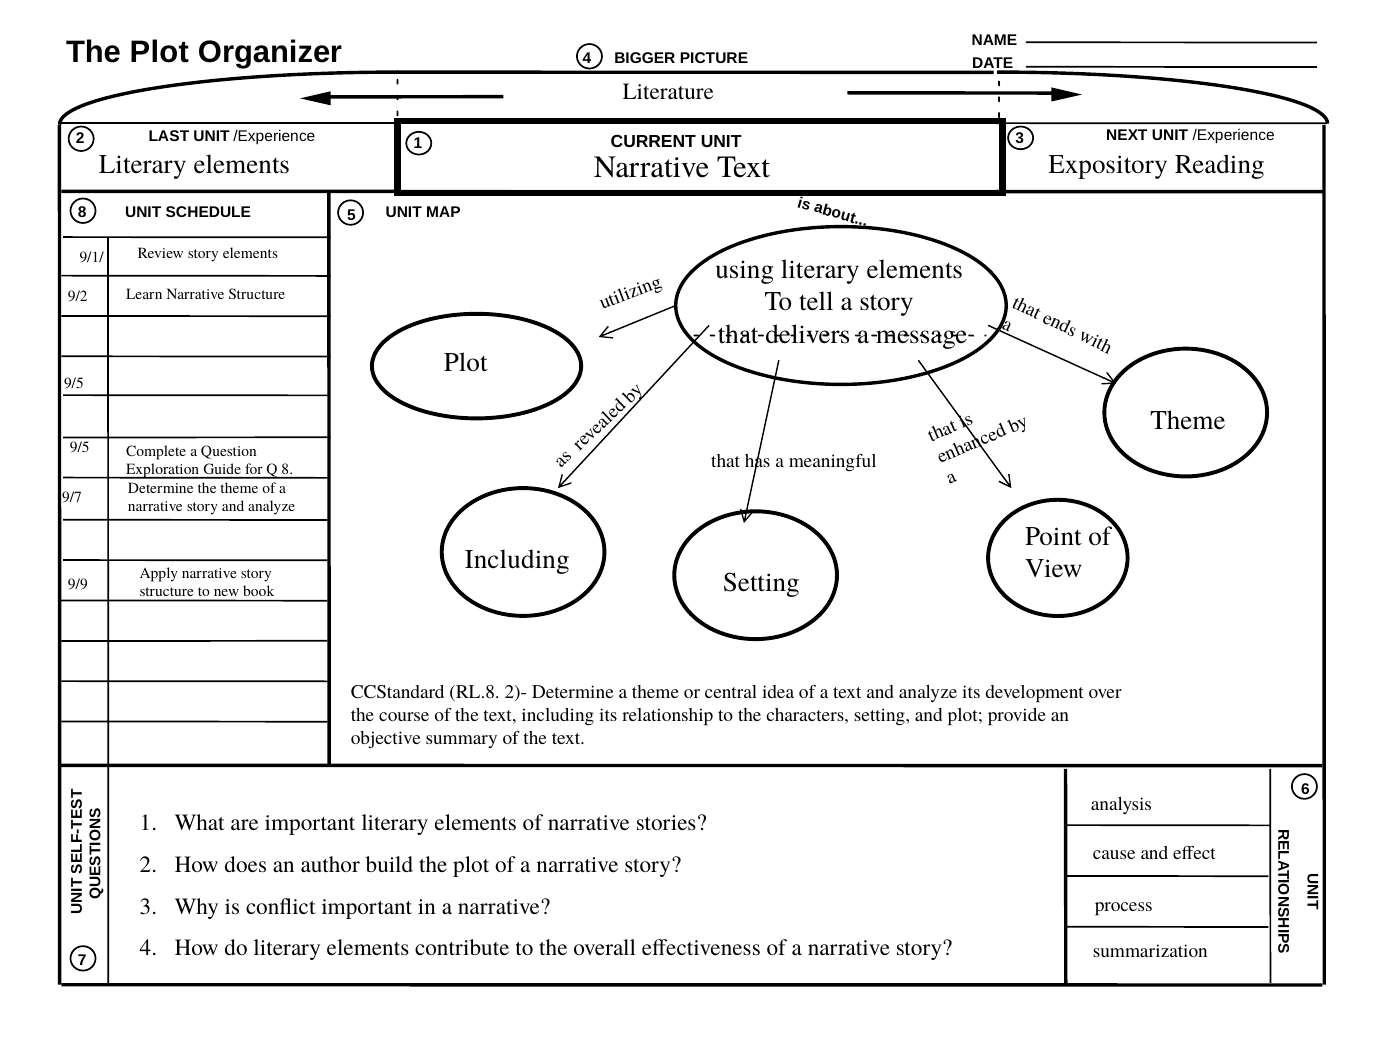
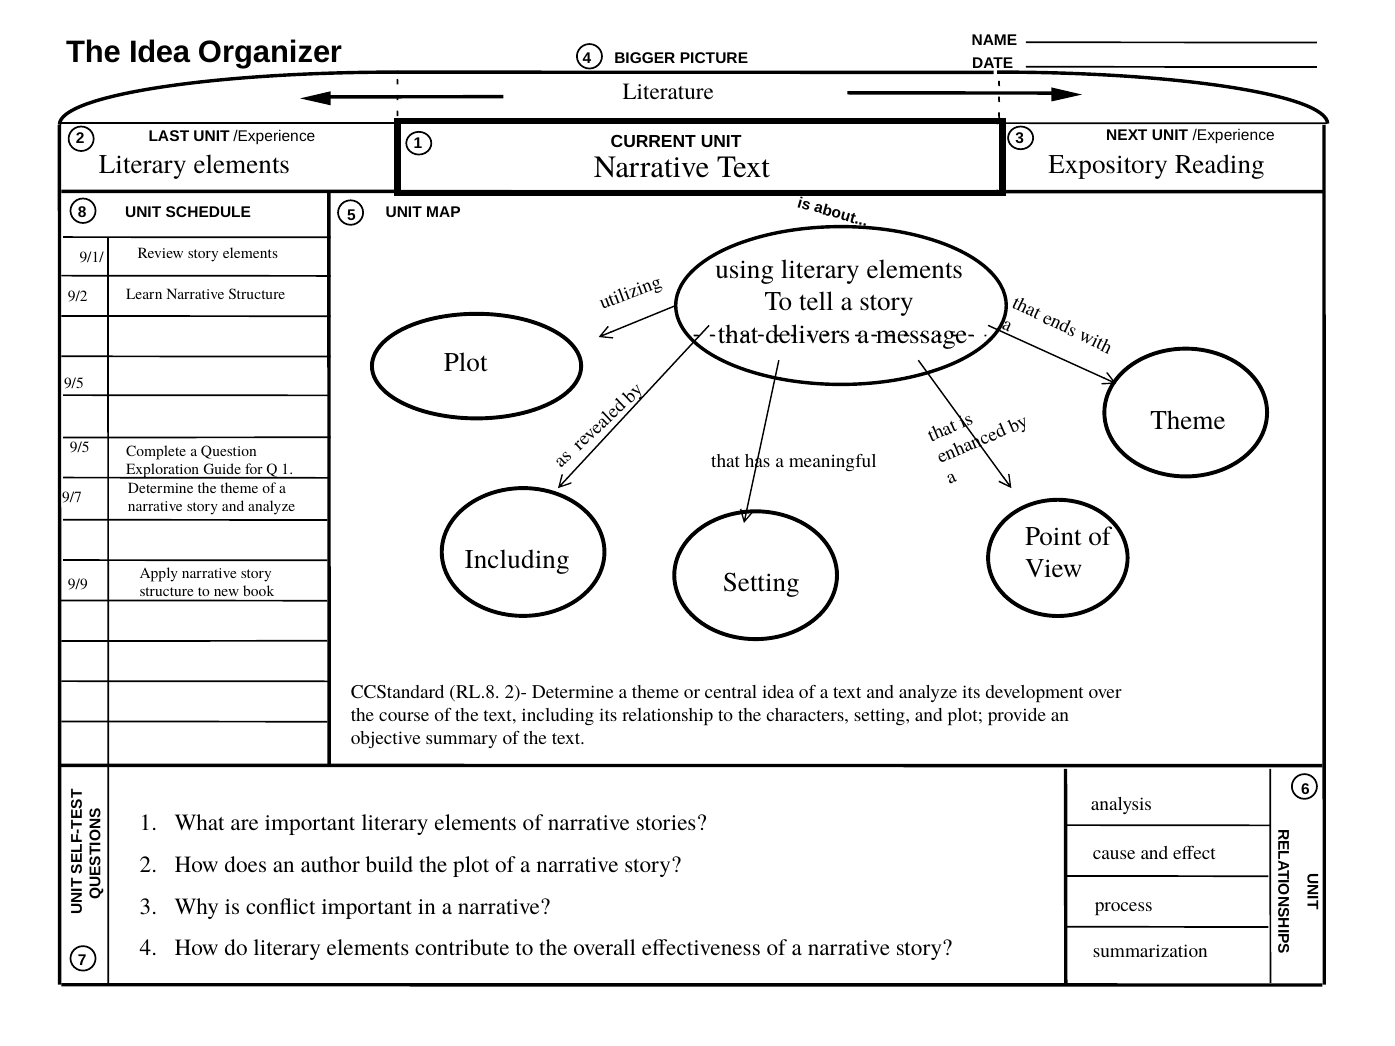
Plot: Plot -> Idea (160, 53)
Q 8: 8 -> 1 (287, 470)
